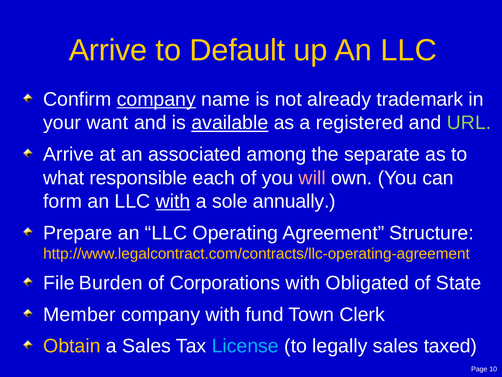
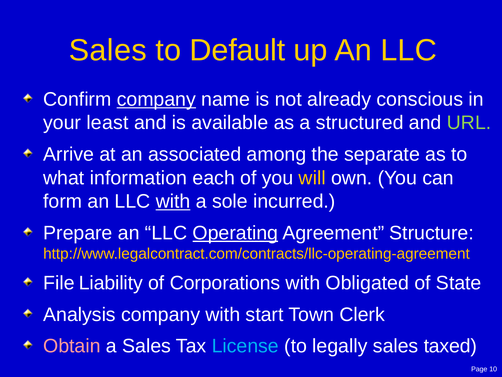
Arrive: Arrive -> Sales (108, 50)
trademark: trademark -> conscious (420, 99)
want: want -> least (107, 123)
available underline: present -> none (230, 123)
registered: registered -> structured (360, 123)
responsible: responsible -> information (138, 178)
will colour: pink -> yellow (312, 178)
annually: annually -> incurred (294, 201)
Operating underline: none -> present (235, 233)
Burden: Burden -> Liability (111, 283)
Member: Member -> Analysis (79, 314)
fund: fund -> start (265, 314)
Obtain colour: yellow -> pink (72, 346)
